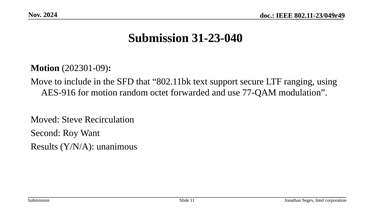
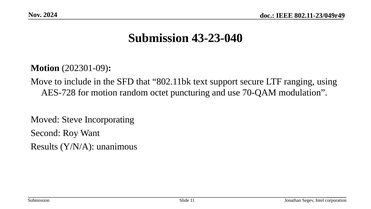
31-23-040: 31-23-040 -> 43-23-040 (217, 38)
AES-916: AES-916 -> AES-728 (58, 92)
forwarded: forwarded -> puncturing (190, 92)
77-QAM: 77-QAM -> 70-QAM (259, 92)
Recirculation: Recirculation -> Incorporating (109, 119)
